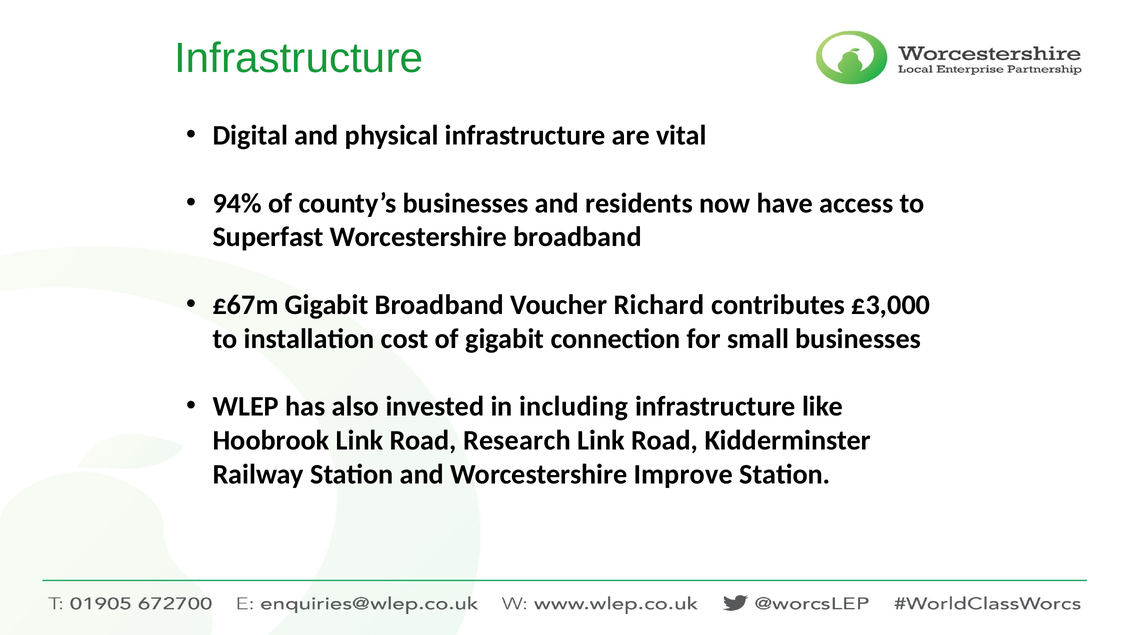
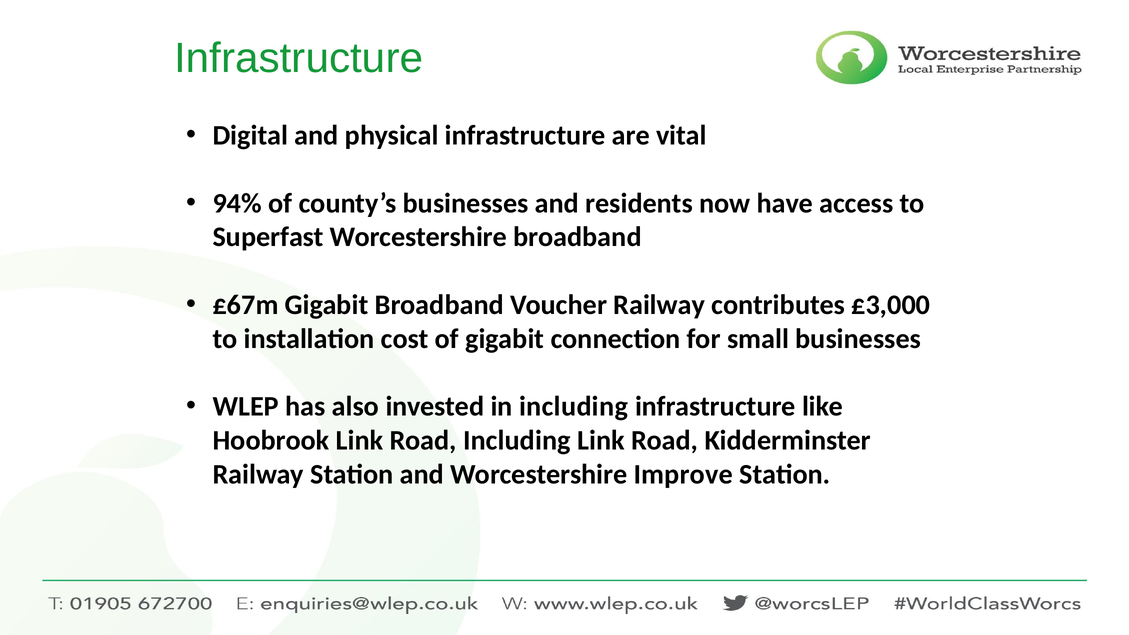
Voucher Richard: Richard -> Railway (659, 305)
Road Research: Research -> Including (517, 440)
